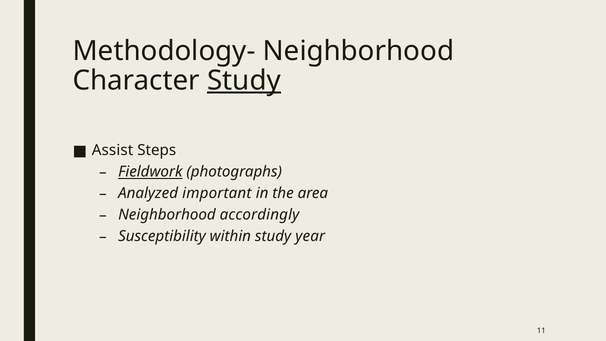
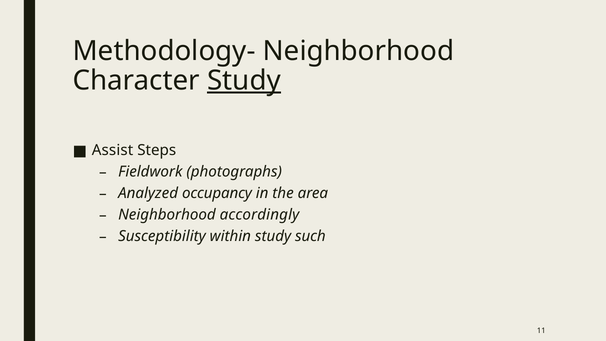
Fieldwork underline: present -> none (150, 172)
important: important -> occupancy (217, 193)
year: year -> such (310, 236)
